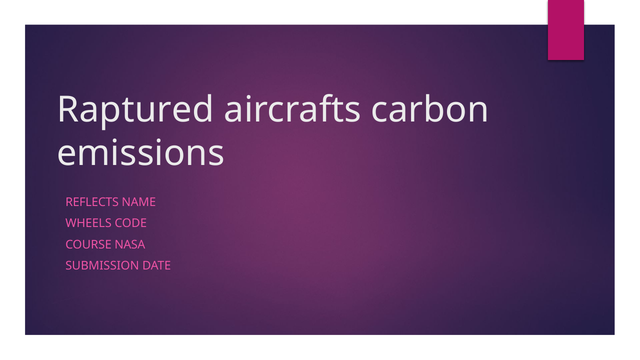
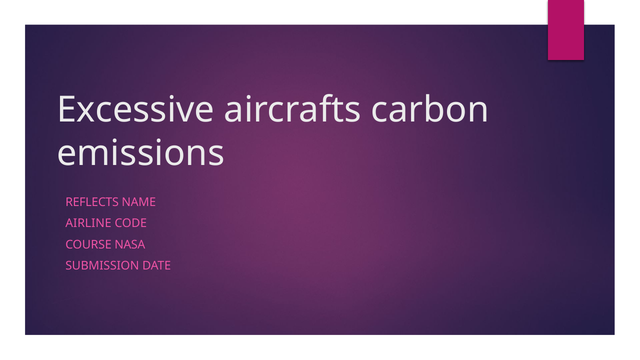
Raptured: Raptured -> Excessive (136, 110)
WHEELS: WHEELS -> AIRLINE (88, 224)
